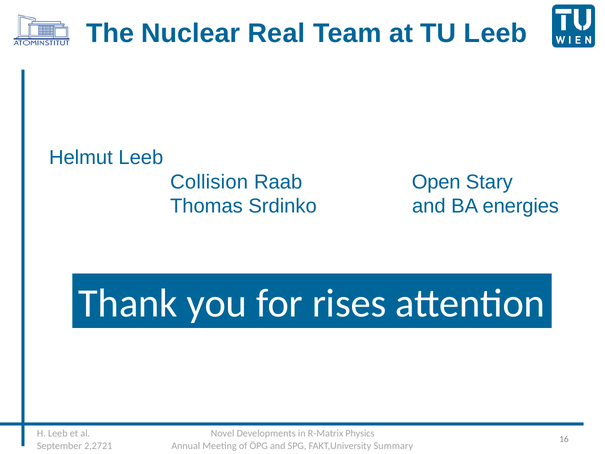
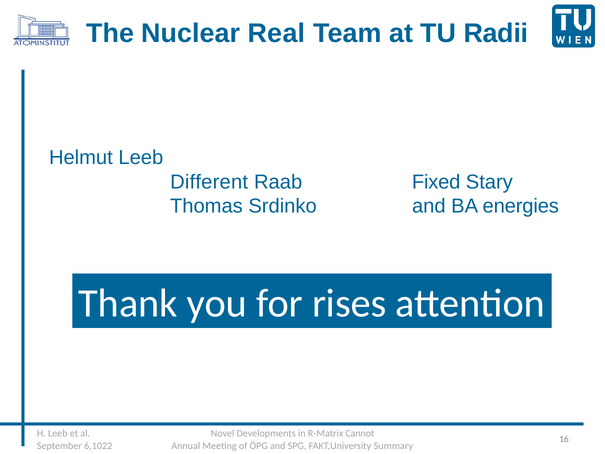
TU Leeb: Leeb -> Radii (496, 33)
Collision: Collision -> Different (209, 182)
Open: Open -> Fixed (436, 182)
Physics: Physics -> Cannot (360, 433)
2,2721: 2,2721 -> 6,1022 (98, 445)
